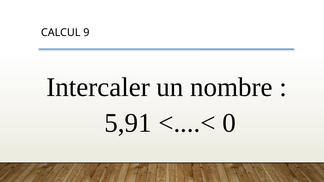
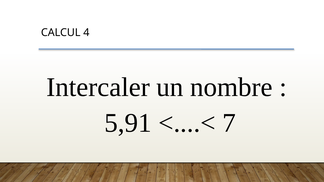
9: 9 -> 4 (86, 33)
0: 0 -> 7 (229, 123)
